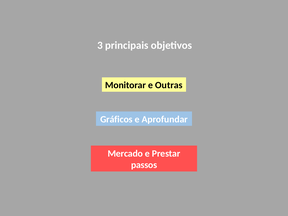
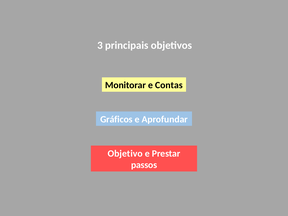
Outras: Outras -> Contas (169, 85)
Mercado: Mercado -> Objetivo (125, 153)
